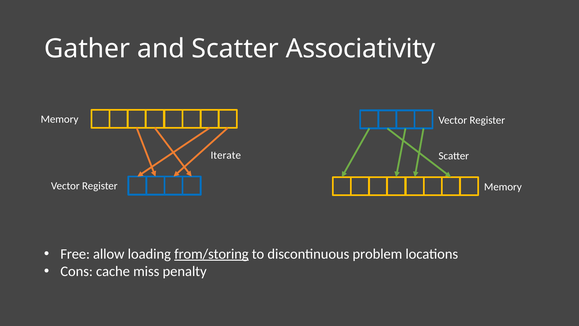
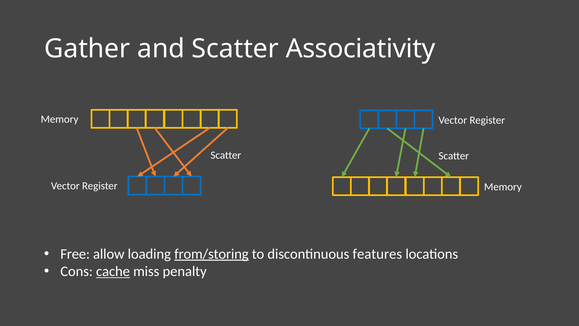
Iterate: Iterate -> Scatter (226, 155)
problem: problem -> features (377, 254)
cache underline: none -> present (113, 271)
